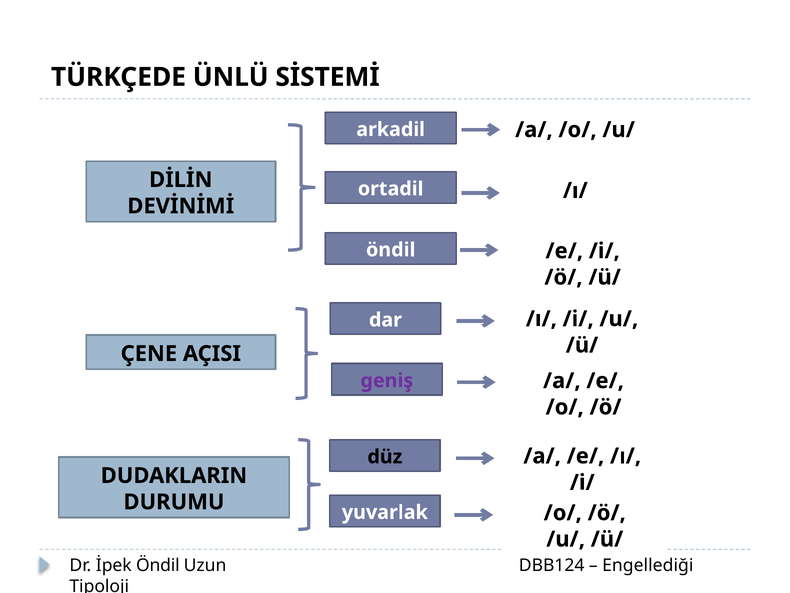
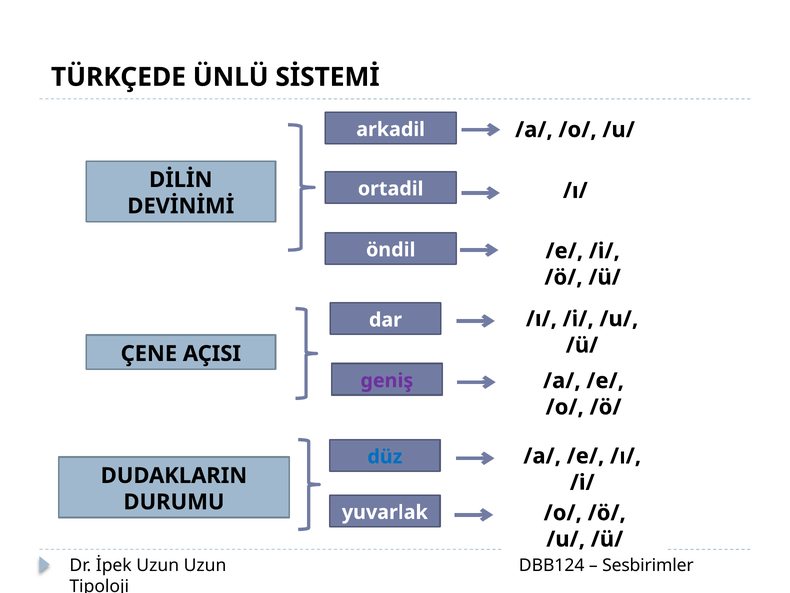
düz colour: black -> blue (385, 456)
İpek Öndil: Öndil -> Uzun (158, 565)
Engellediği: Engellediği -> Sesbirimler (648, 565)
